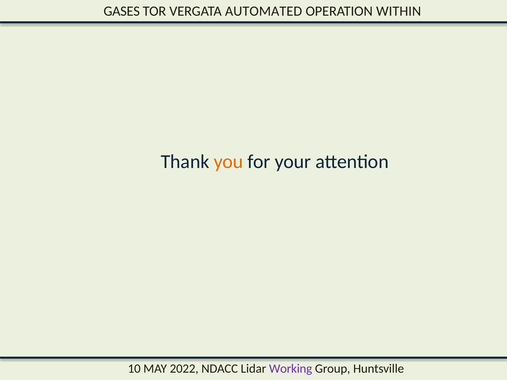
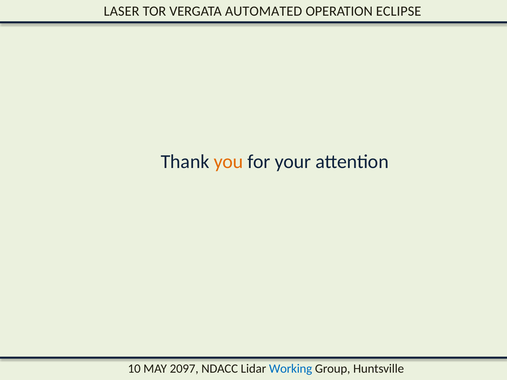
GASES: GASES -> LASER (122, 11)
WITHIN: WITHIN -> ECLIPSE (399, 11)
2022: 2022 -> 2097 (184, 369)
Working colour: purple -> blue (291, 369)
